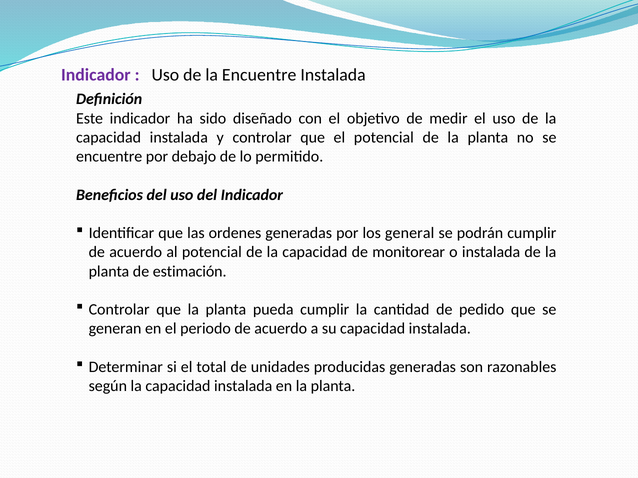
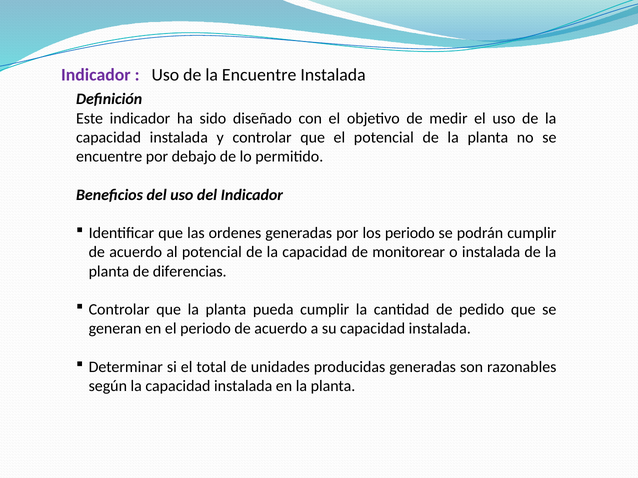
los general: general -> periodo (410, 233)
estimación: estimación -> diferencias (190, 272)
